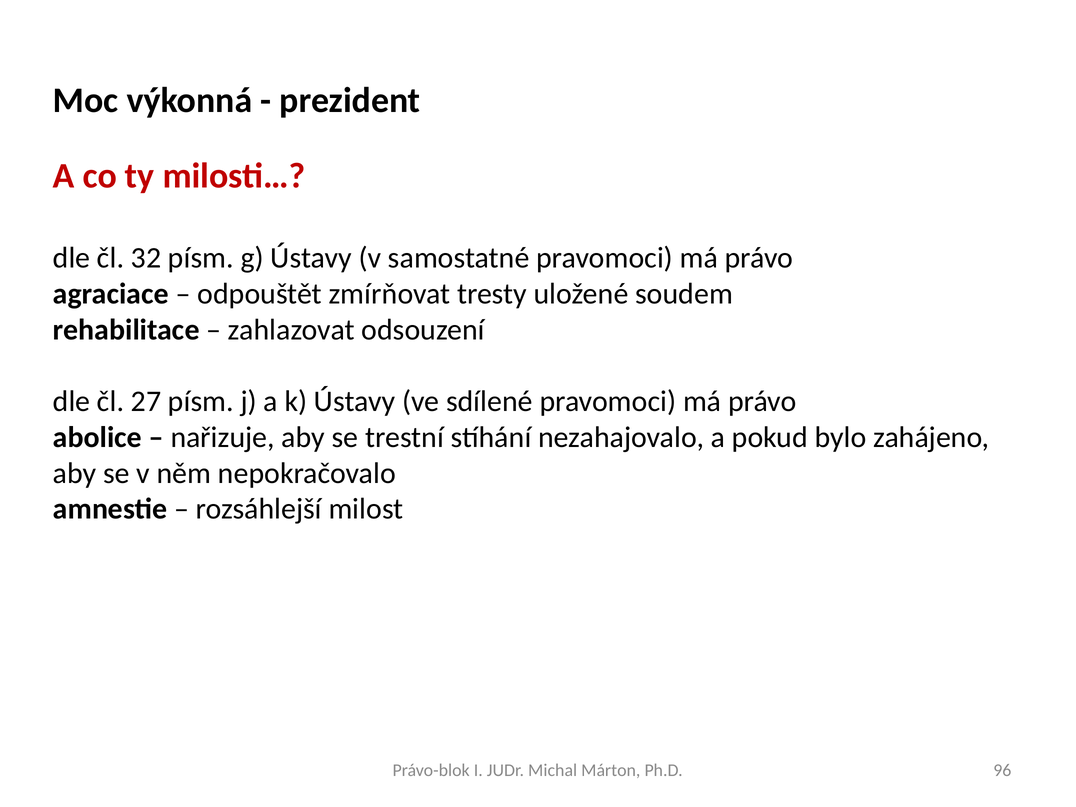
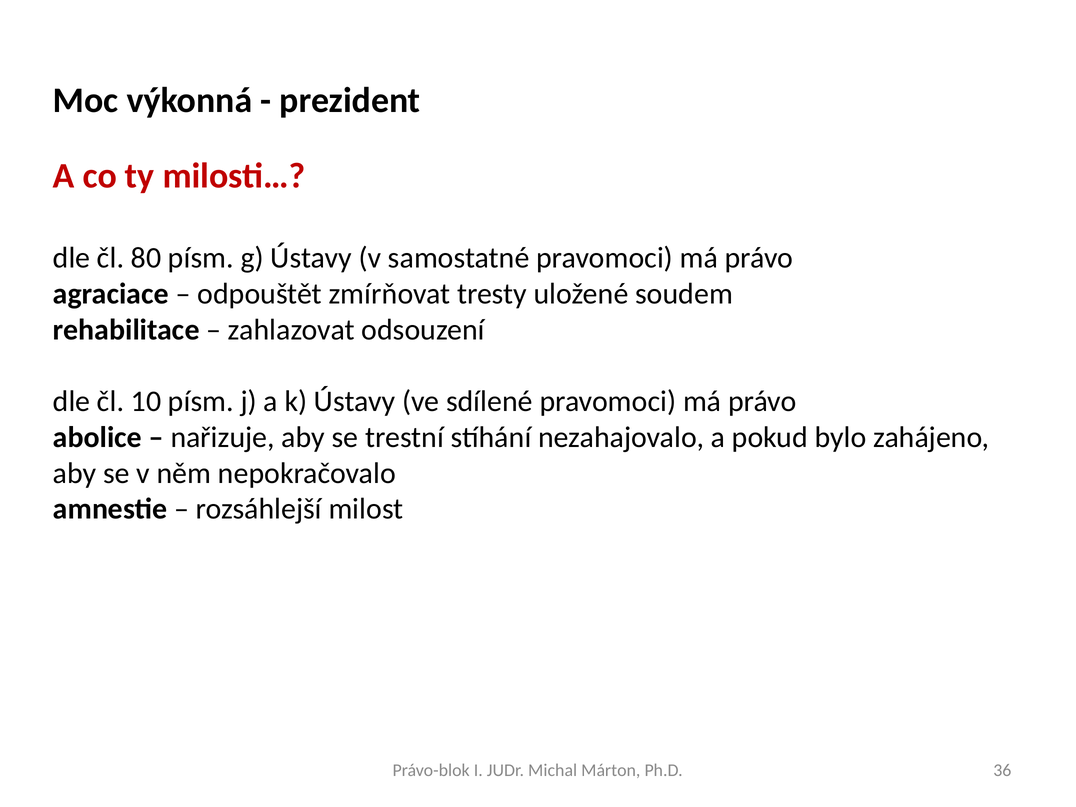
32: 32 -> 80 (146, 258)
27: 27 -> 10 (146, 401)
96: 96 -> 36 (1002, 771)
